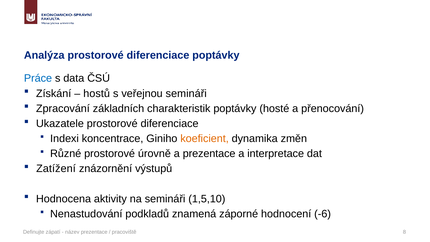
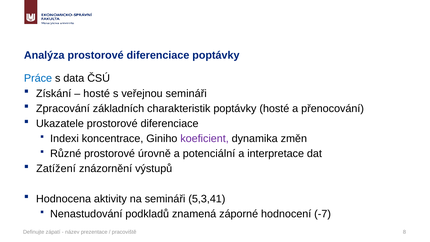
hostů: hostů -> hosté (97, 93)
koeficient colour: orange -> purple (205, 139)
a prezentace: prezentace -> potenciální (209, 154)
1,5,10: 1,5,10 -> 5,3,41 (207, 199)
-6: -6 -> -7 (323, 214)
